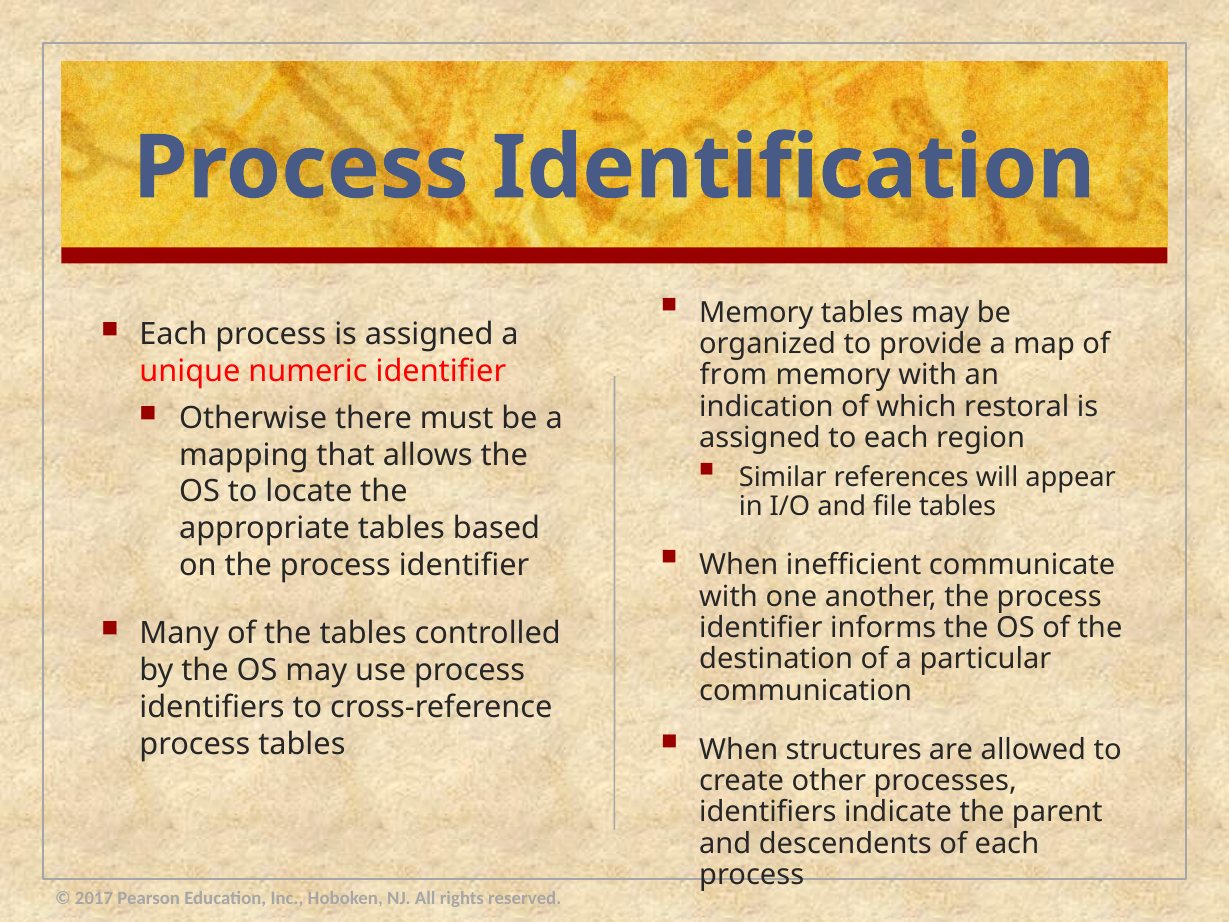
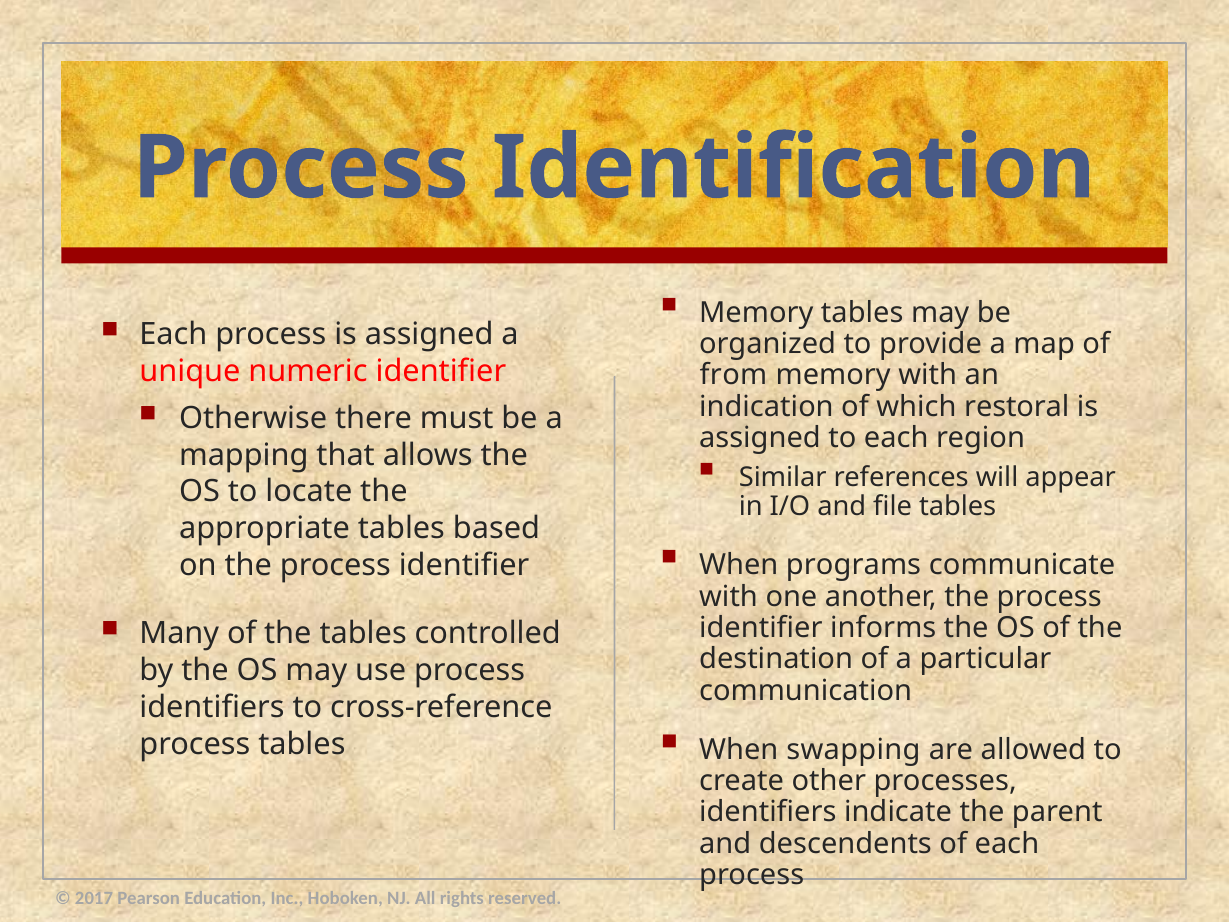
inefficient: inefficient -> programs (854, 565)
structures: structures -> swapping (853, 749)
